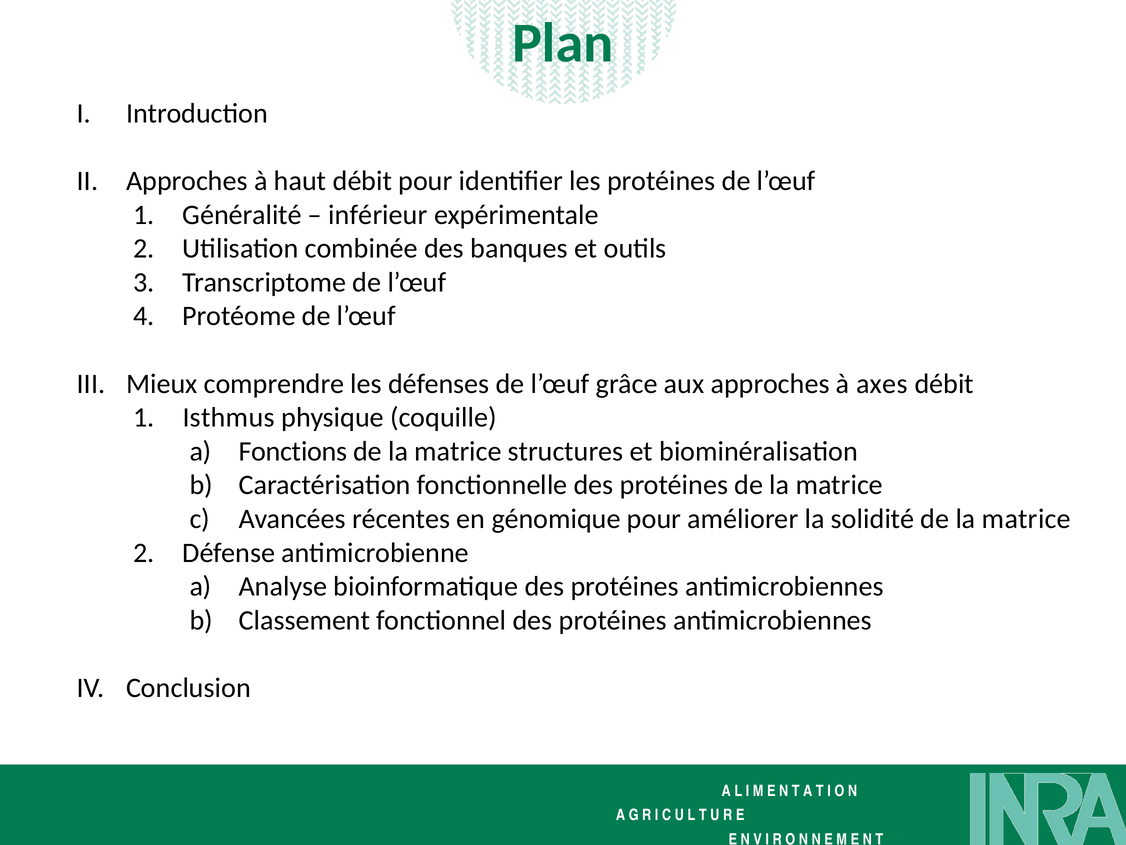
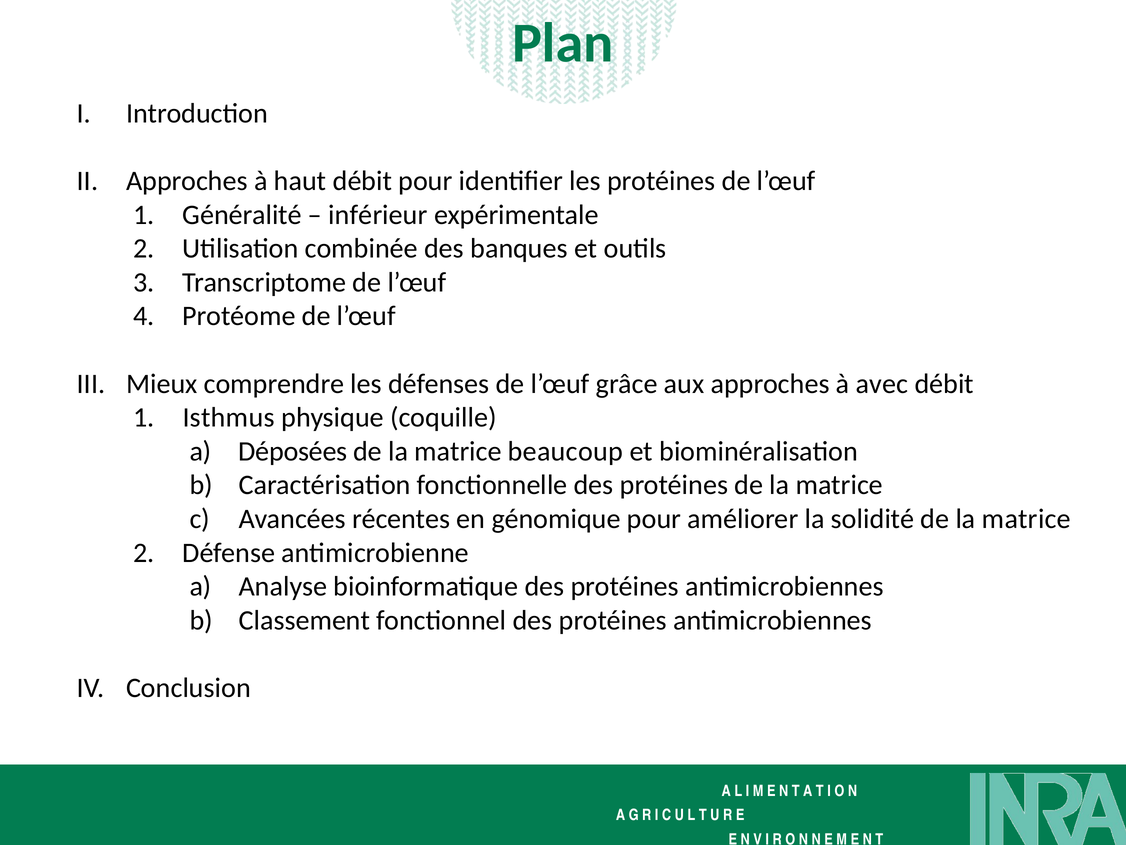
axes: axes -> avec (882, 384)
Fonctions: Fonctions -> Déposées (293, 451)
structures: structures -> beaucoup (565, 451)
